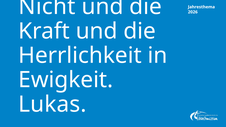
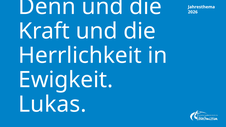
Nicht: Nicht -> Denn (47, 7)
